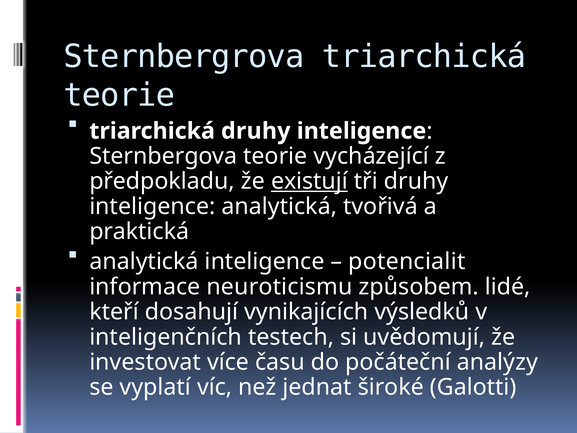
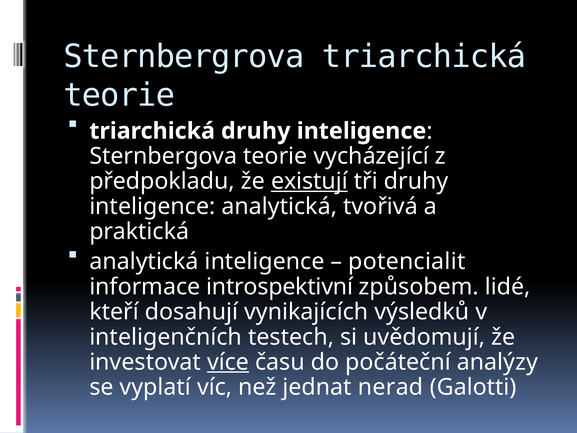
neuroticismu: neuroticismu -> introspektivní (280, 287)
více underline: none -> present (228, 362)
široké: široké -> nerad (391, 387)
